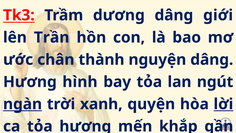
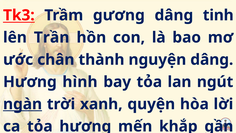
dương: dương -> gương (119, 15)
giới: giới -> tinh (218, 15)
lời underline: present -> none (223, 104)
